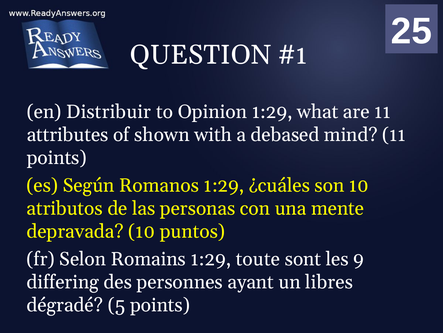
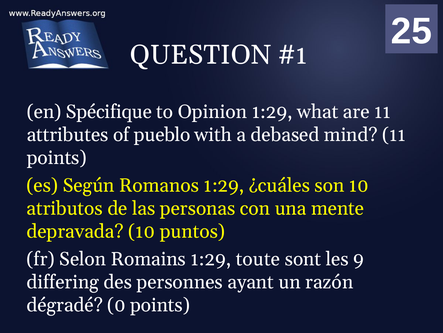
Distribuir: Distribuir -> Spécifique (109, 112)
shown: shown -> pueblo (162, 135)
libres: libres -> razón (329, 282)
5: 5 -> 0 (117, 304)
